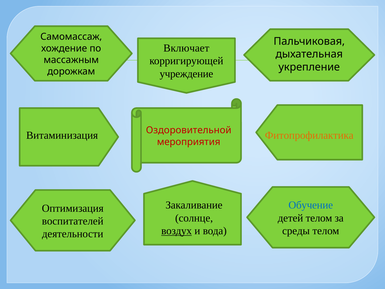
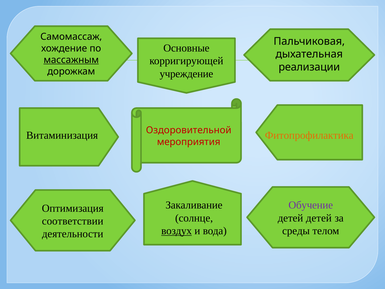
Включает: Включает -> Основные (186, 48)
массажным underline: none -> present (71, 60)
укрепление: укрепление -> реализации (309, 67)
Обучение colour: blue -> purple (311, 205)
детей телом: телом -> детей (319, 218)
воспитателей: воспитателей -> соответствии (73, 221)
